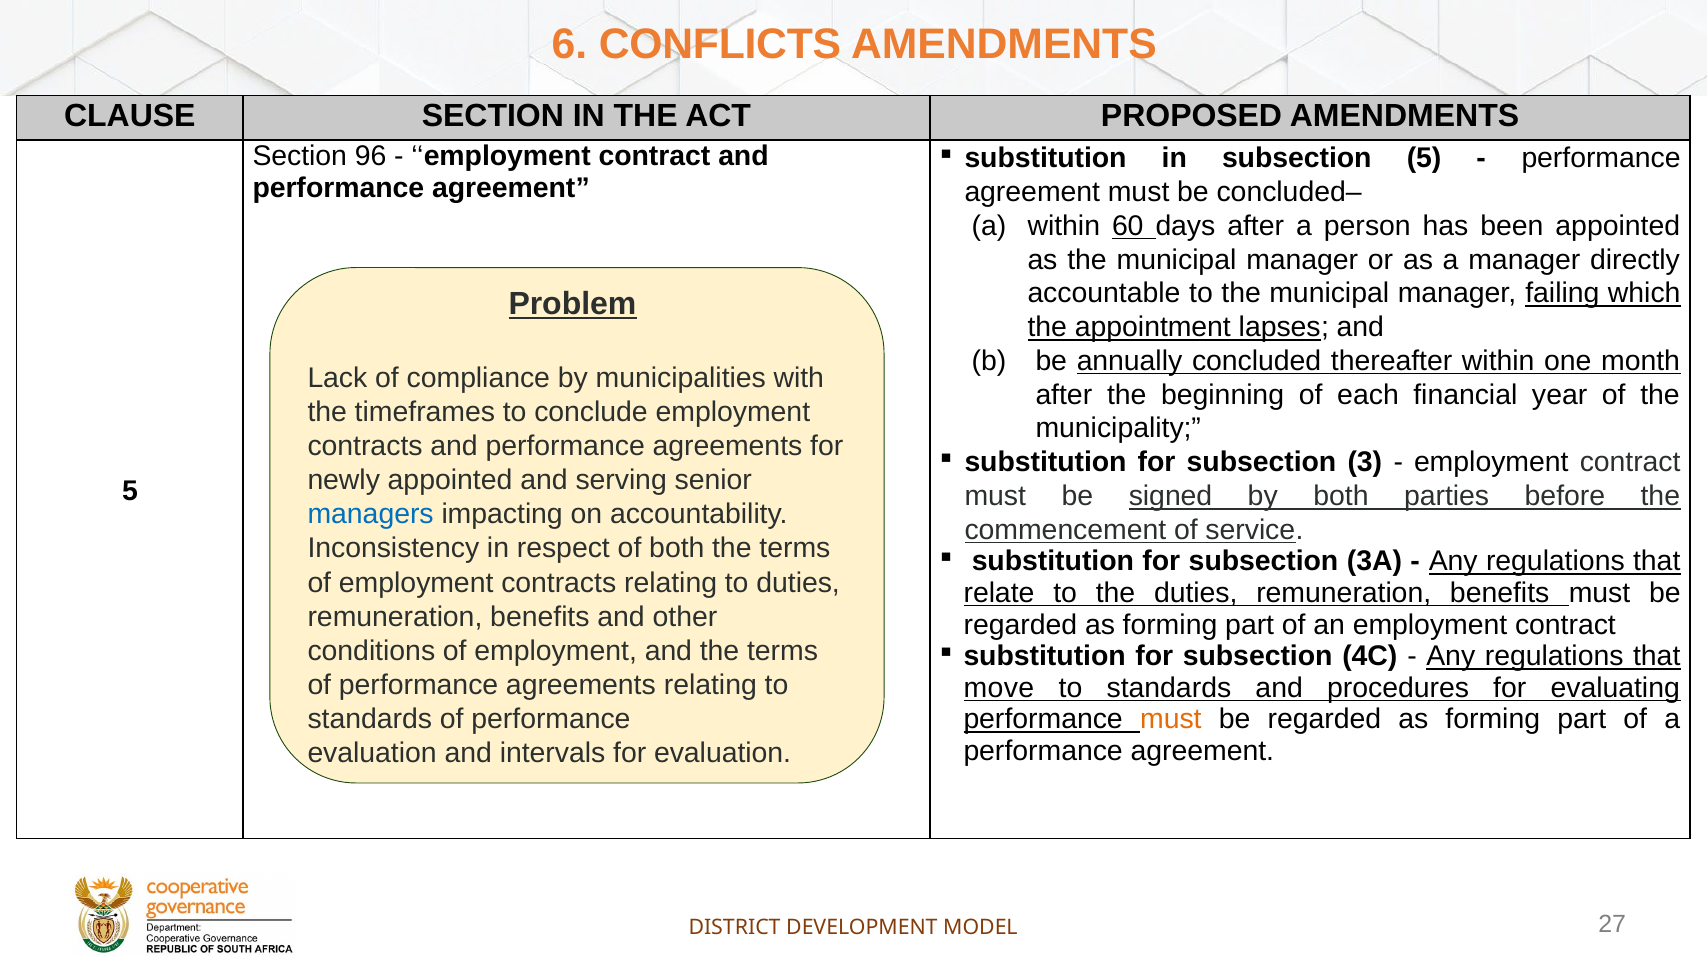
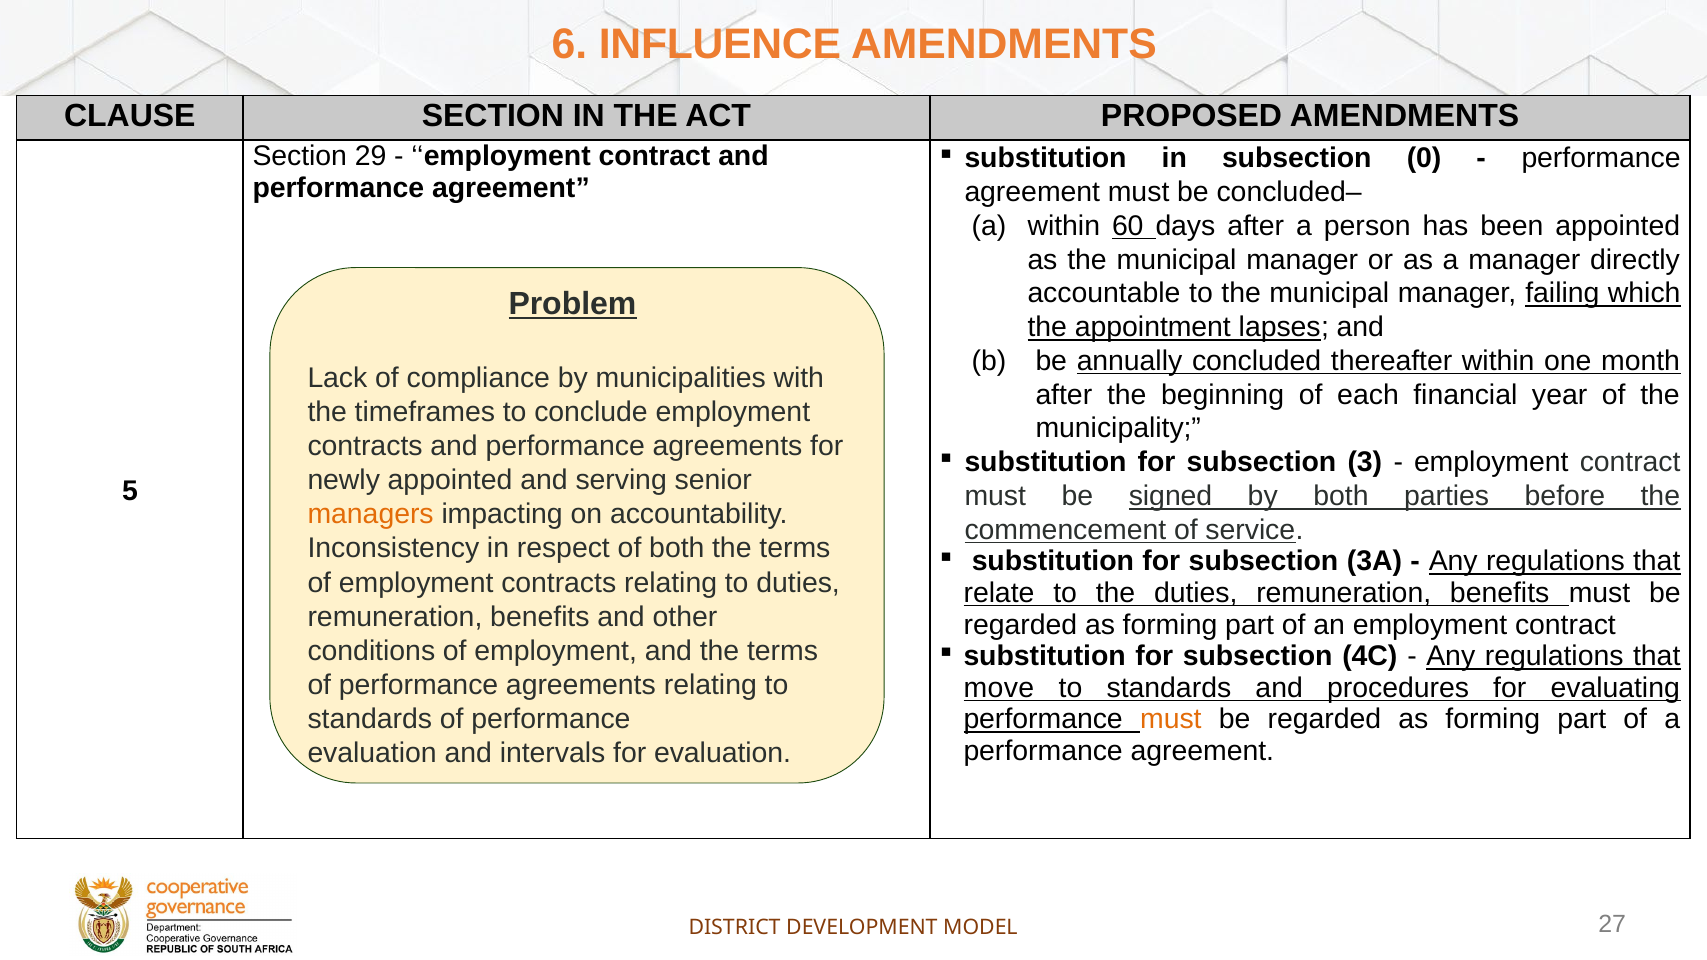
CONFLICTS: CONFLICTS -> INFLUENCE (720, 44)
96: 96 -> 29 (371, 156)
subsection 5: 5 -> 0 (1424, 159)
managers colour: blue -> orange (371, 515)
